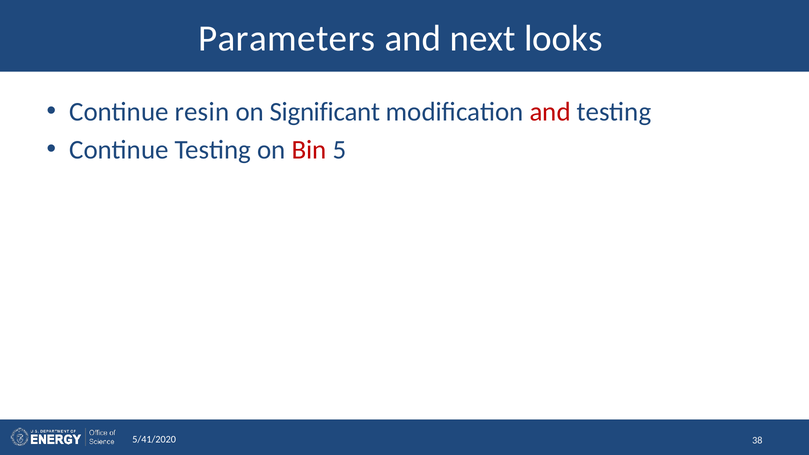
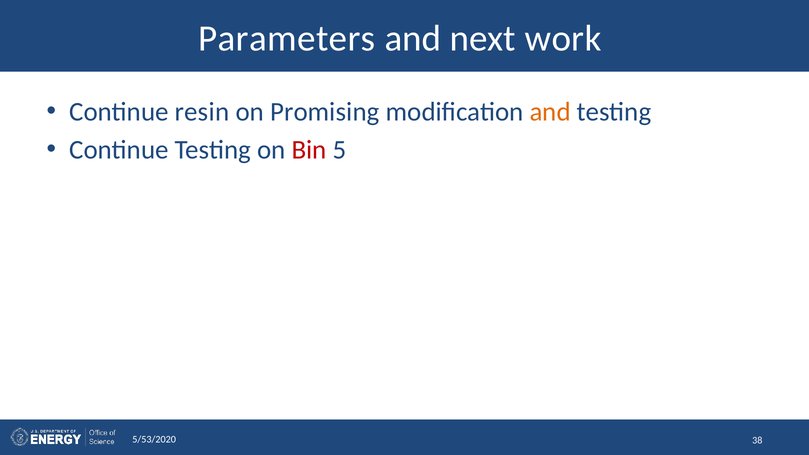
looks: looks -> work (563, 38)
Significant: Significant -> Promising (325, 112)
and colour: red -> orange (550, 112)
5/41/2020: 5/41/2020 -> 5/53/2020 (154, 440)
